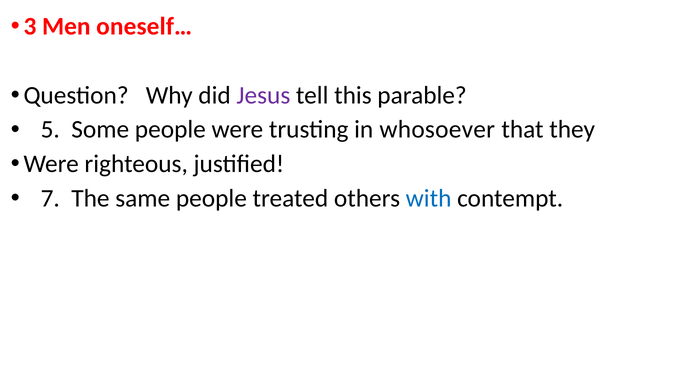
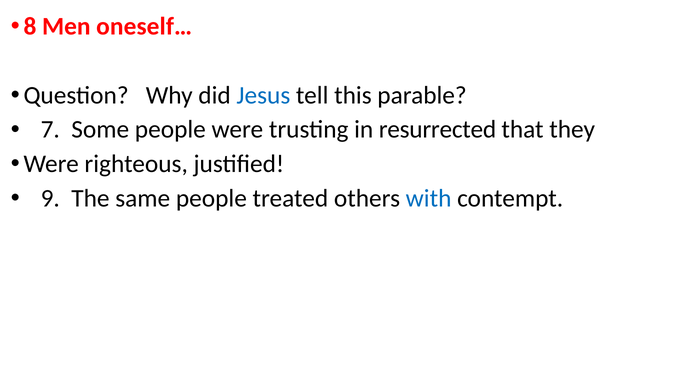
3: 3 -> 8 (30, 26)
Jesus colour: purple -> blue (263, 95)
5: 5 -> 7 (50, 130)
whosoever: whosoever -> resurrected (437, 130)
7: 7 -> 9 (50, 199)
